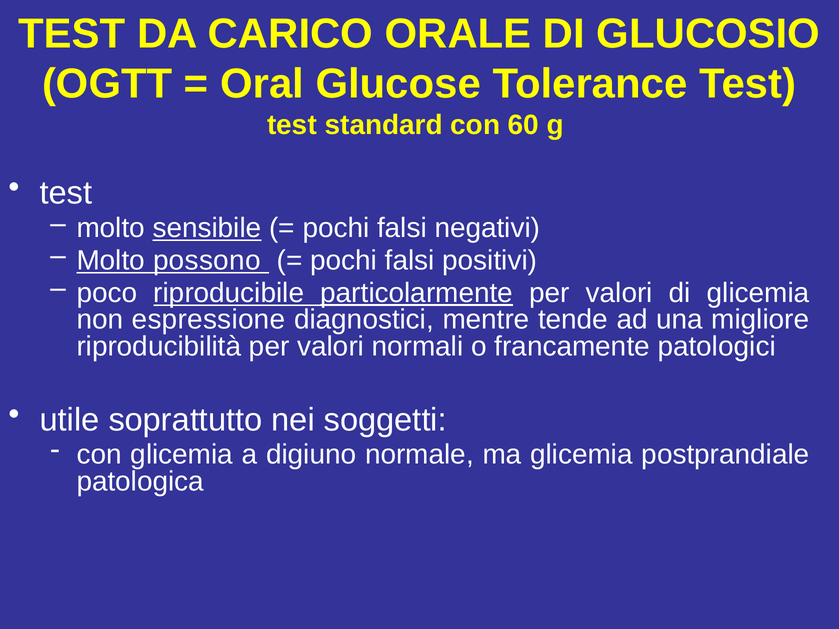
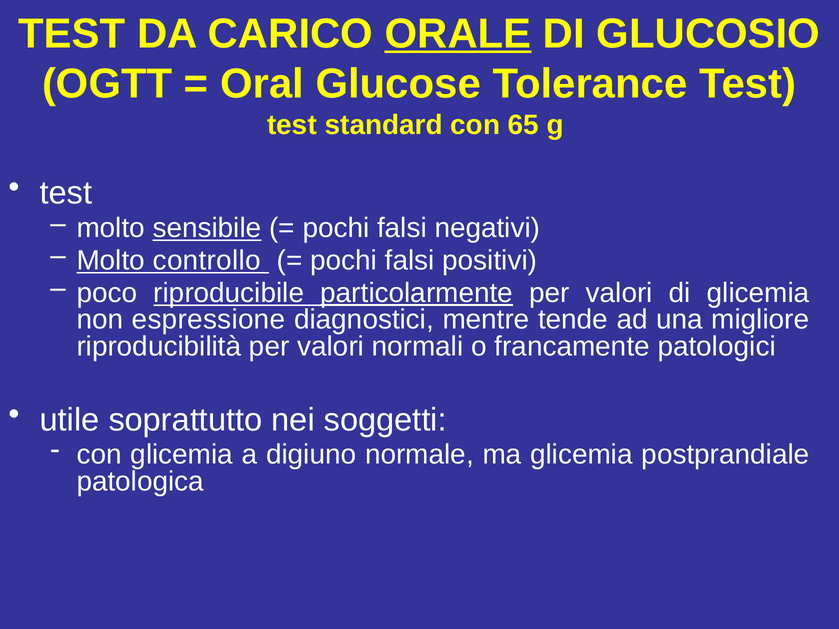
ORALE underline: none -> present (458, 34)
60: 60 -> 65 (523, 125)
possono: possono -> controllo (207, 261)
